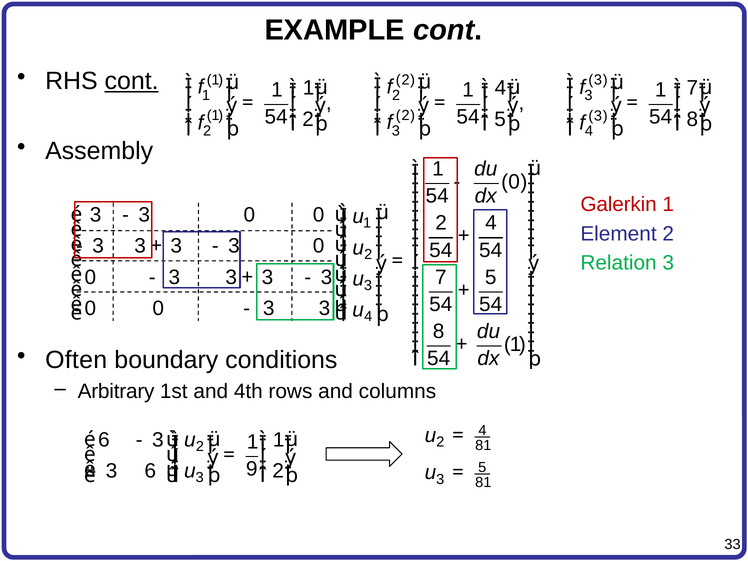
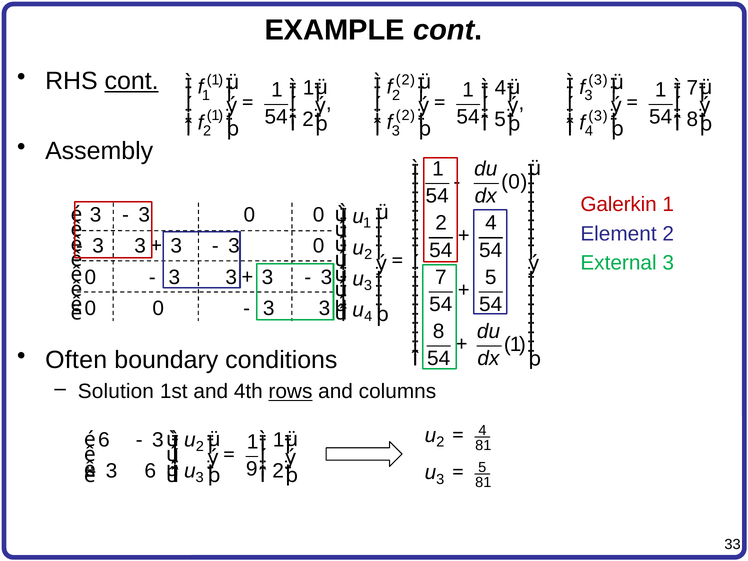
Relation: Relation -> External (619, 263)
Arbitrary: Arbitrary -> Solution (116, 392)
rows underline: none -> present (290, 392)
